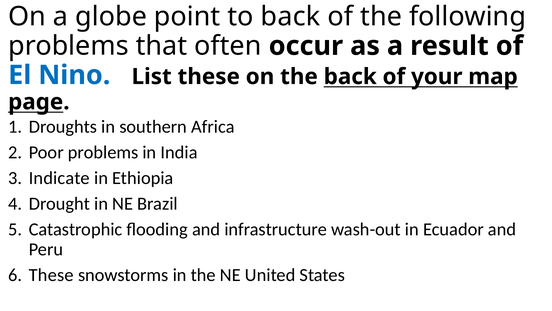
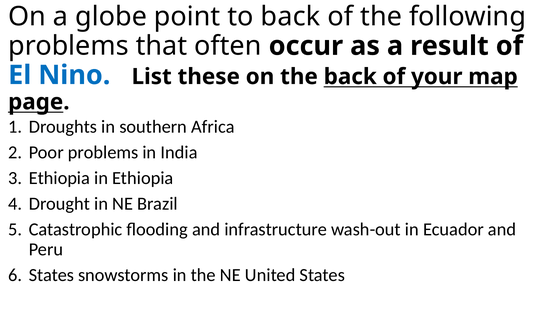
Indicate: Indicate -> Ethiopia (59, 178)
These: These -> States (51, 275)
